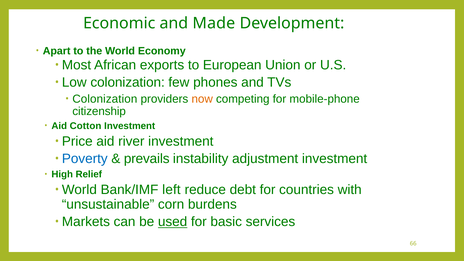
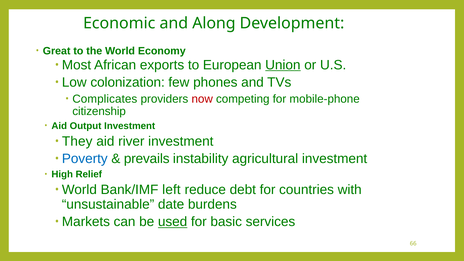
Made: Made -> Along (214, 23)
Apart: Apart -> Great (57, 51)
Union underline: none -> present (283, 65)
Colonization: Colonization -> Complicates (105, 99)
now colour: orange -> red (202, 99)
Cotton: Cotton -> Output (86, 126)
Price: Price -> They (77, 141)
adjustment: adjustment -> agricultural (265, 159)
corn: corn -> date (171, 204)
